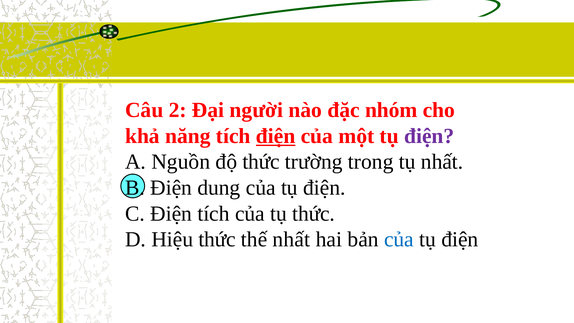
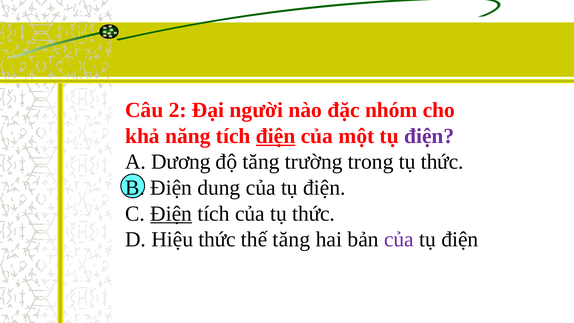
Nguồn: Nguồn -> Dương (181, 162)
độ thức: thức -> tăng (261, 162)
trong tụ nhất: nhất -> thức (442, 162)
Điện underline: none -> present (171, 213)
thế nhất: nhất -> tăng (291, 239)
của colour: blue -> purple (399, 239)
